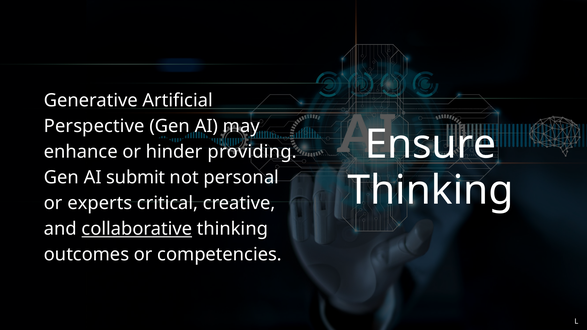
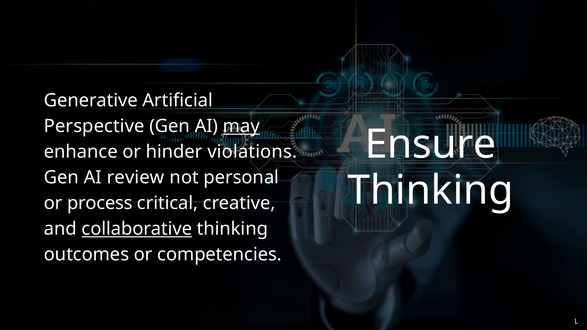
may underline: none -> present (241, 126)
providing: providing -> violations (252, 152)
submit: submit -> review (136, 178)
experts: experts -> process (100, 203)
